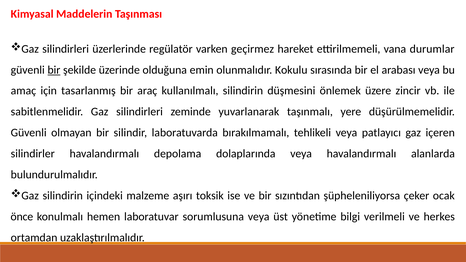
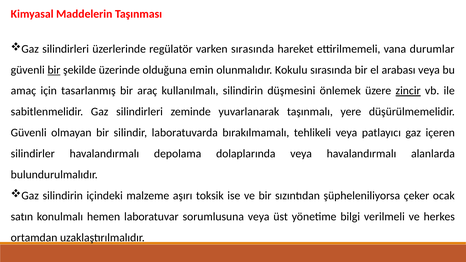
varken geçirmez: geçirmez -> sırasında (253, 49)
zincir underline: none -> present (408, 91)
önce: önce -> satın (22, 217)
